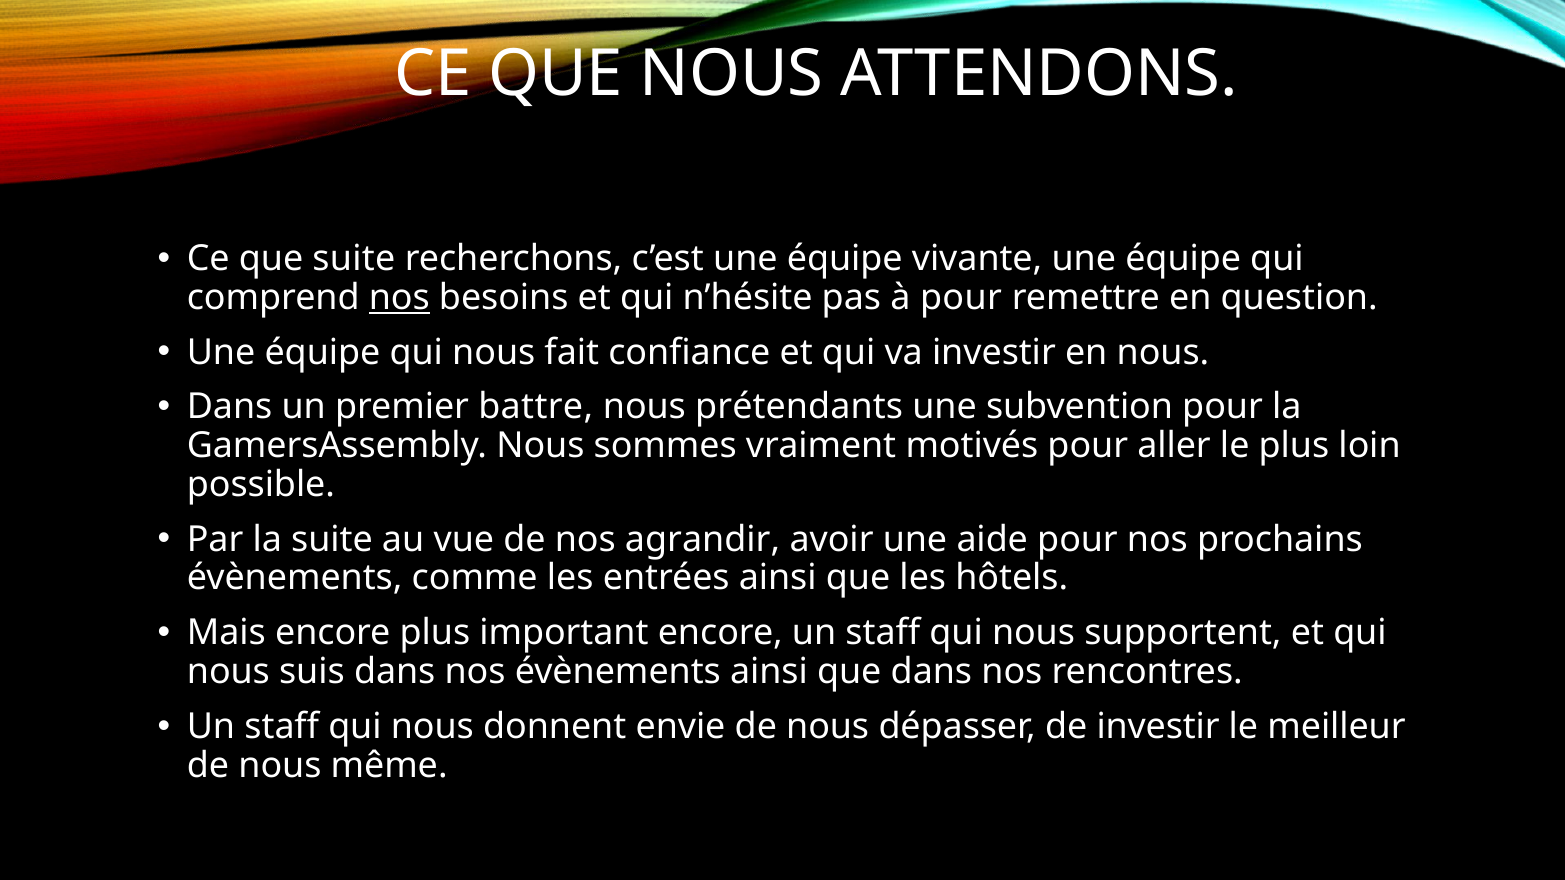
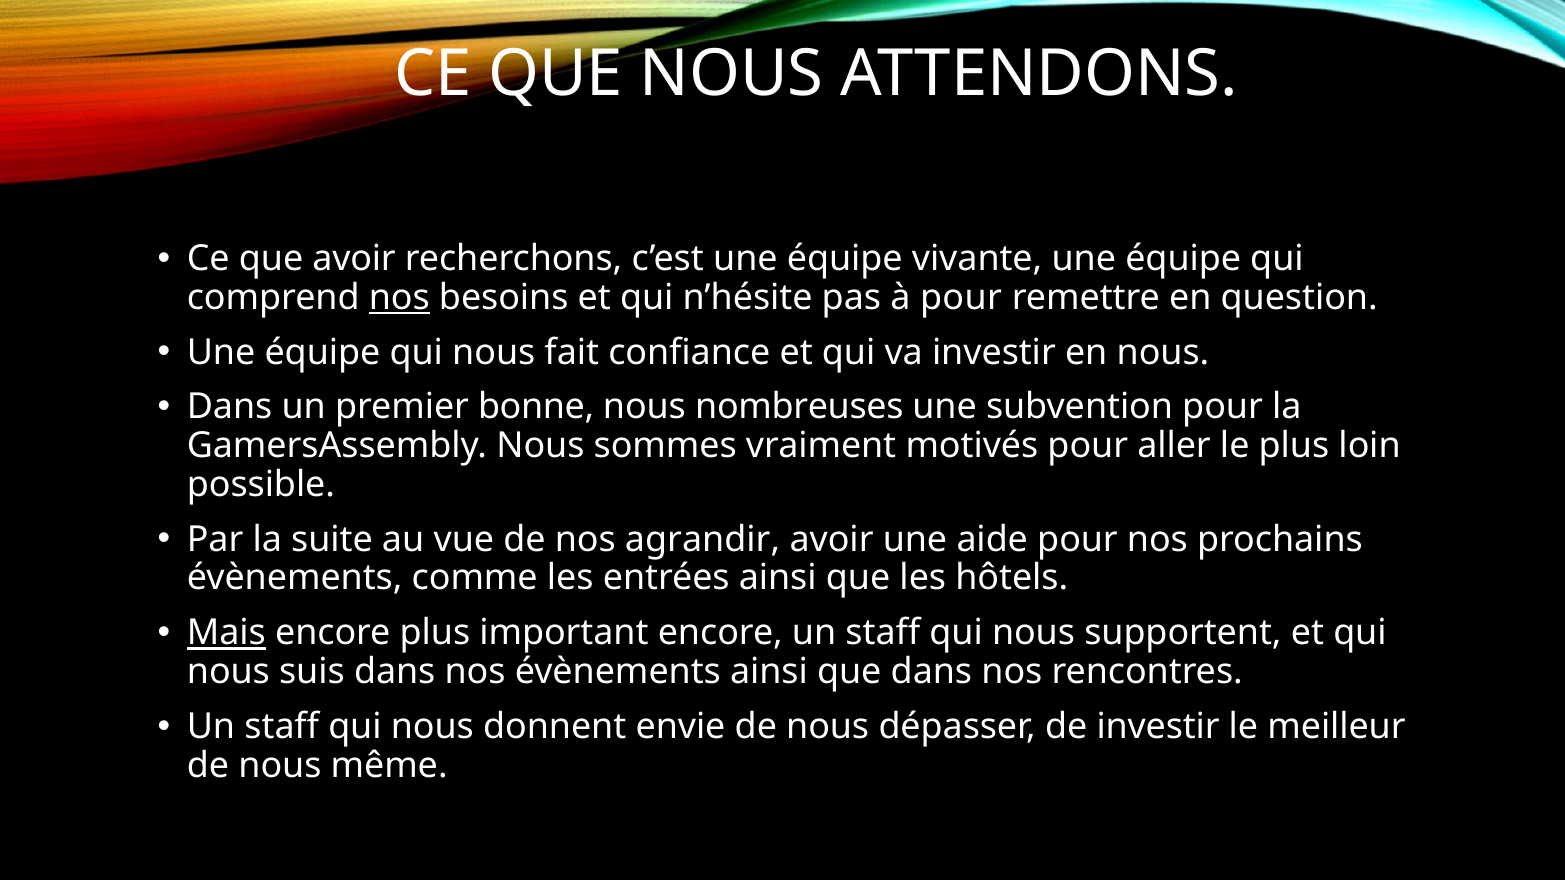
que suite: suite -> avoir (354, 259)
battre: battre -> bonne (536, 407)
prétendants: prétendants -> nombreuses (799, 407)
Mais underline: none -> present (226, 633)
